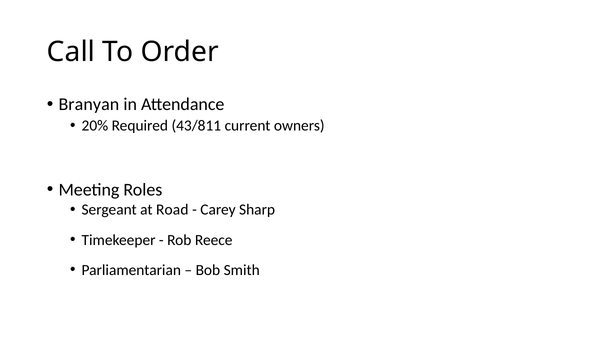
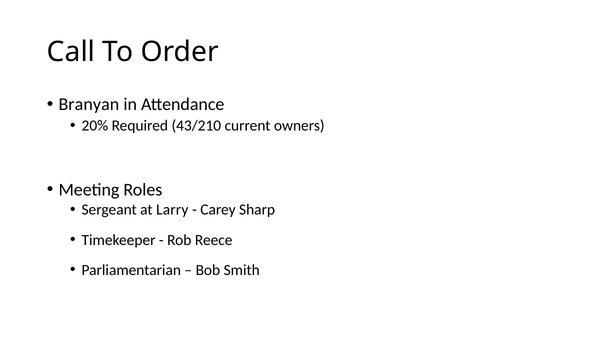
43/811: 43/811 -> 43/210 (196, 125)
Road: Road -> Larry (172, 210)
